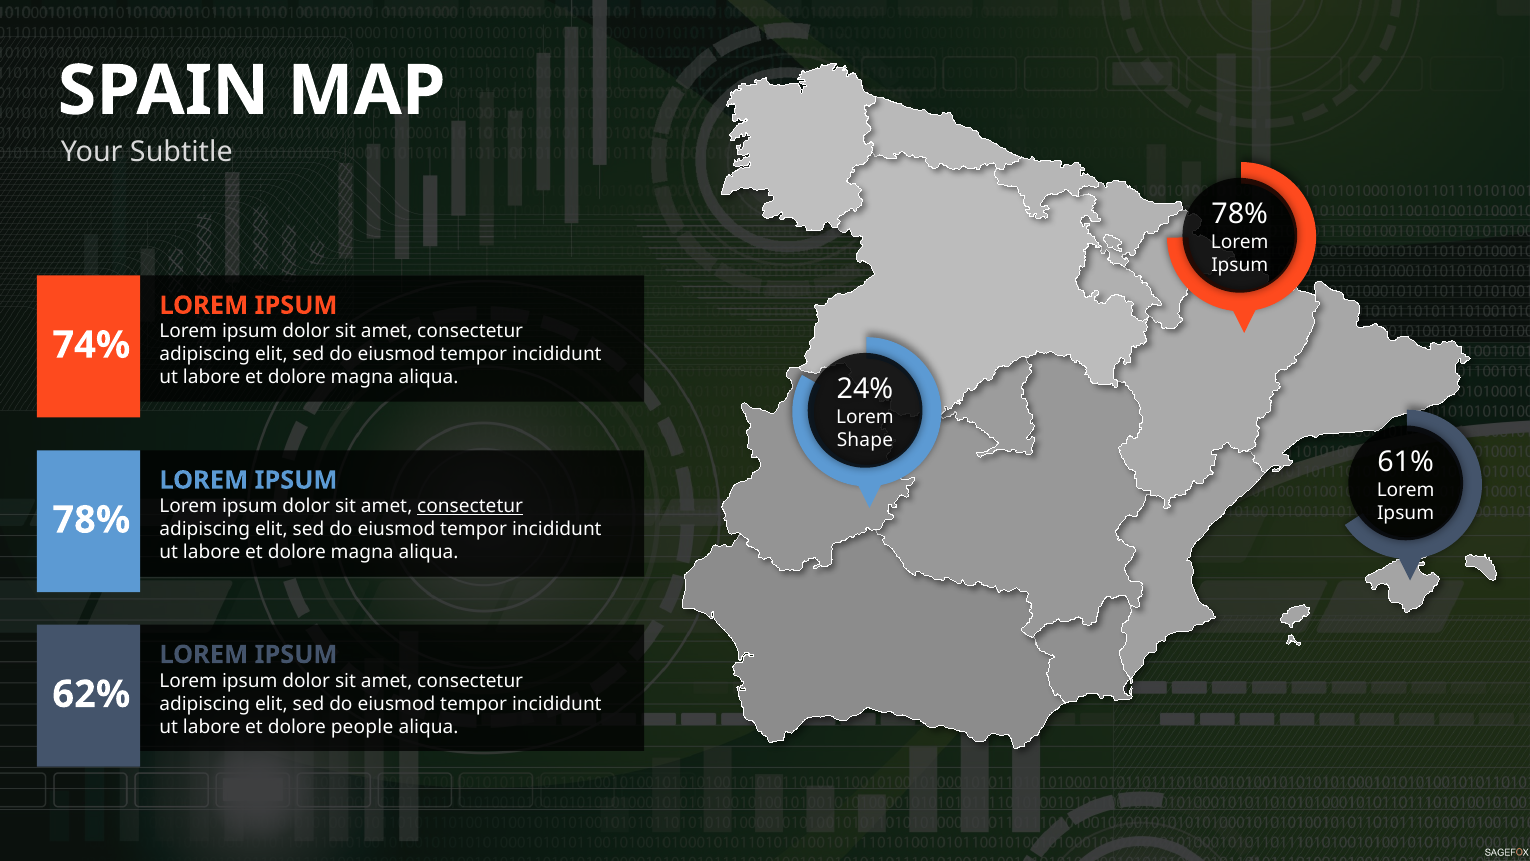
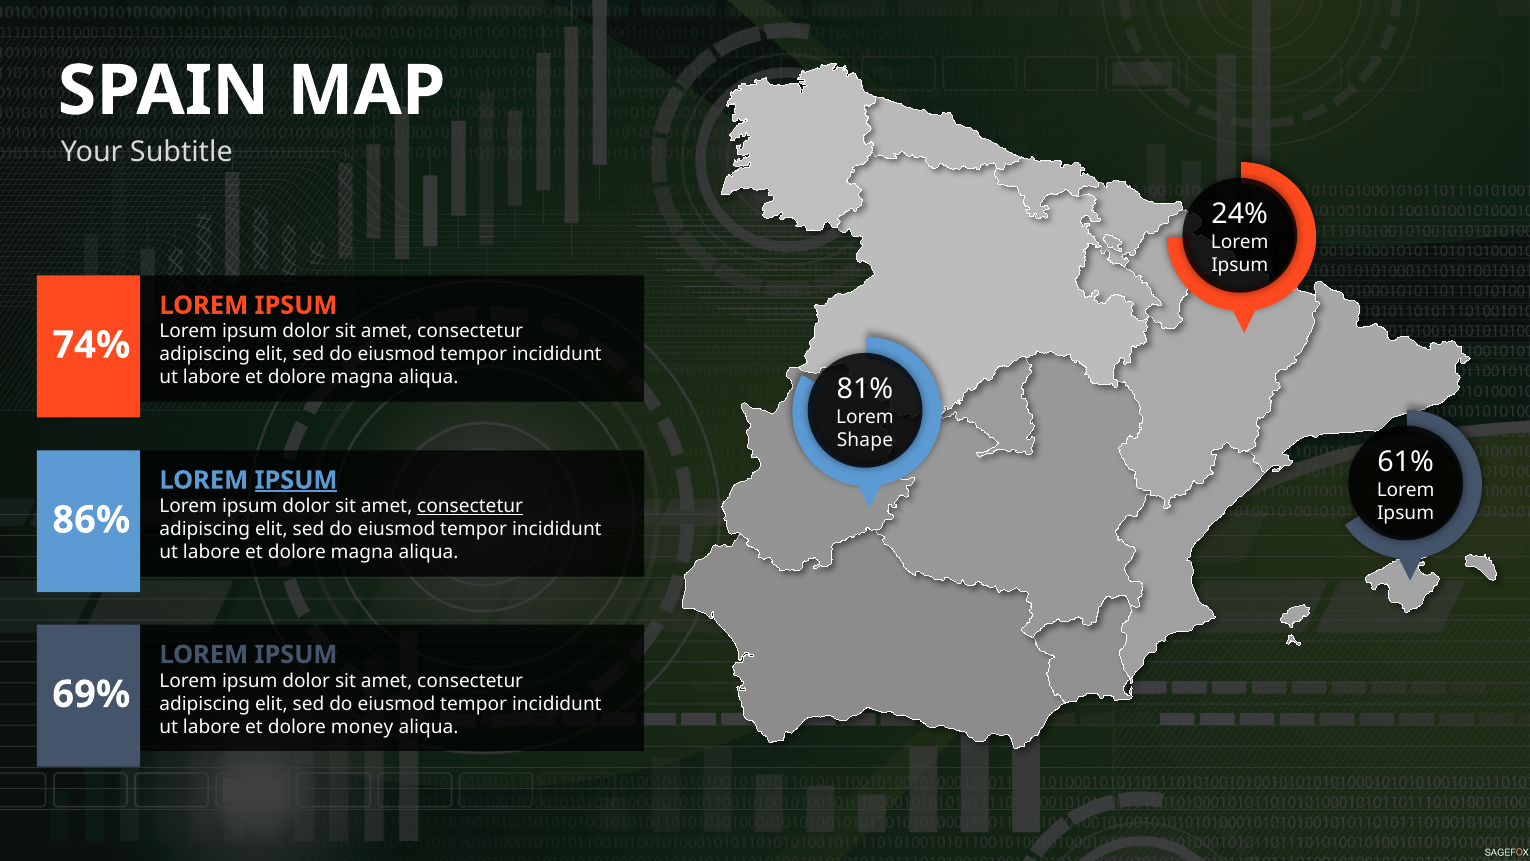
78%: 78% -> 24% (1240, 214)
24%: 24% -> 81% (865, 389)
IPSUM underline: none -> present (296, 480)
78%: 78% -> 86% (91, 520)
62%: 62% -> 69% (91, 694)
people: people -> money (362, 727)
